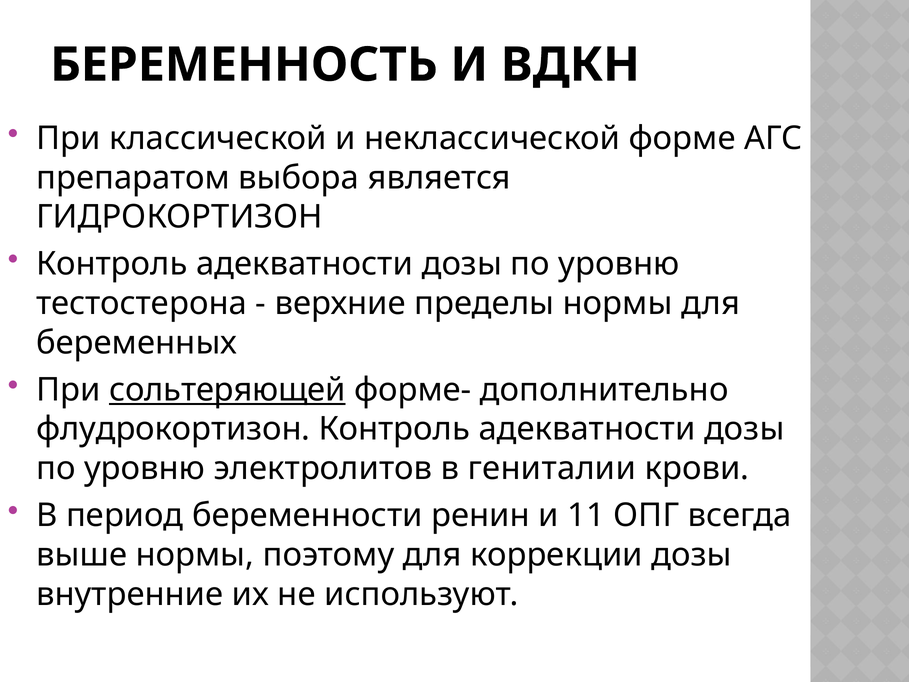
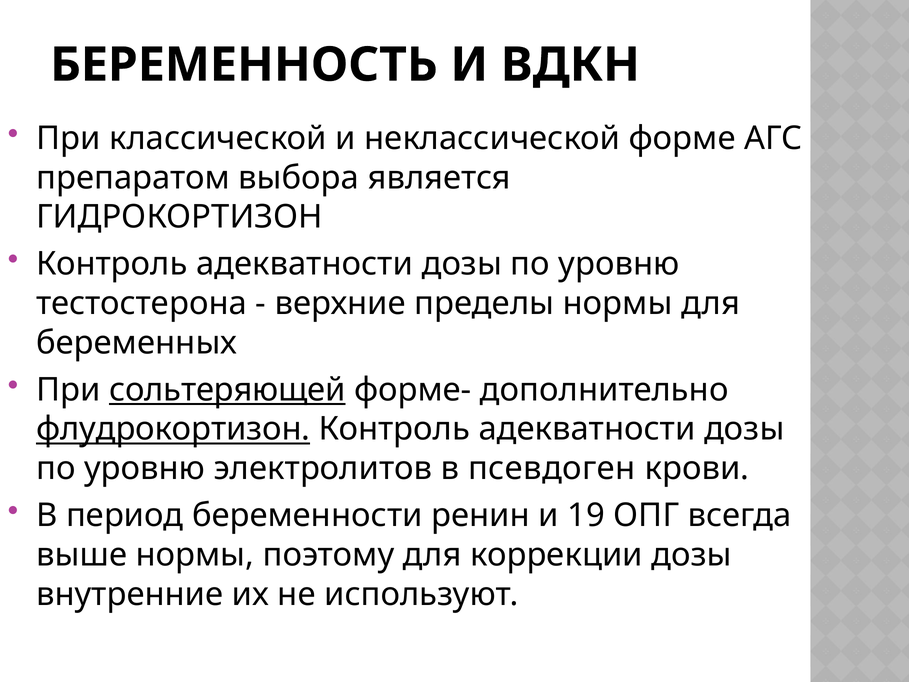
флудрокортизон underline: none -> present (173, 429)
гениталии: гениталии -> псевдоген (552, 468)
11: 11 -> 19 (586, 515)
